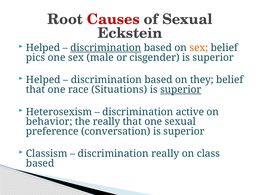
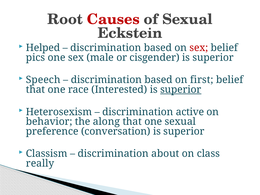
discrimination underline: present -> none (106, 48)
sex colour: orange -> red (199, 48)
Helped: Helped -> Speech (43, 80)
they: they -> first (202, 80)
Situations: Situations -> Interested (119, 90)
the really: really -> along (106, 122)
discrimination really: really -> about (165, 154)
based: based -> really (40, 163)
